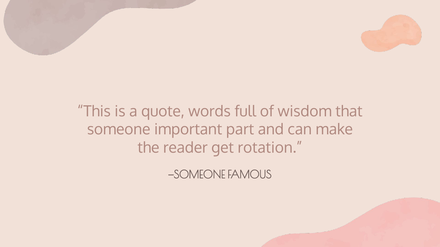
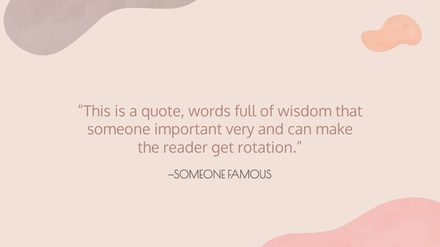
part: part -> very (240, 130)
